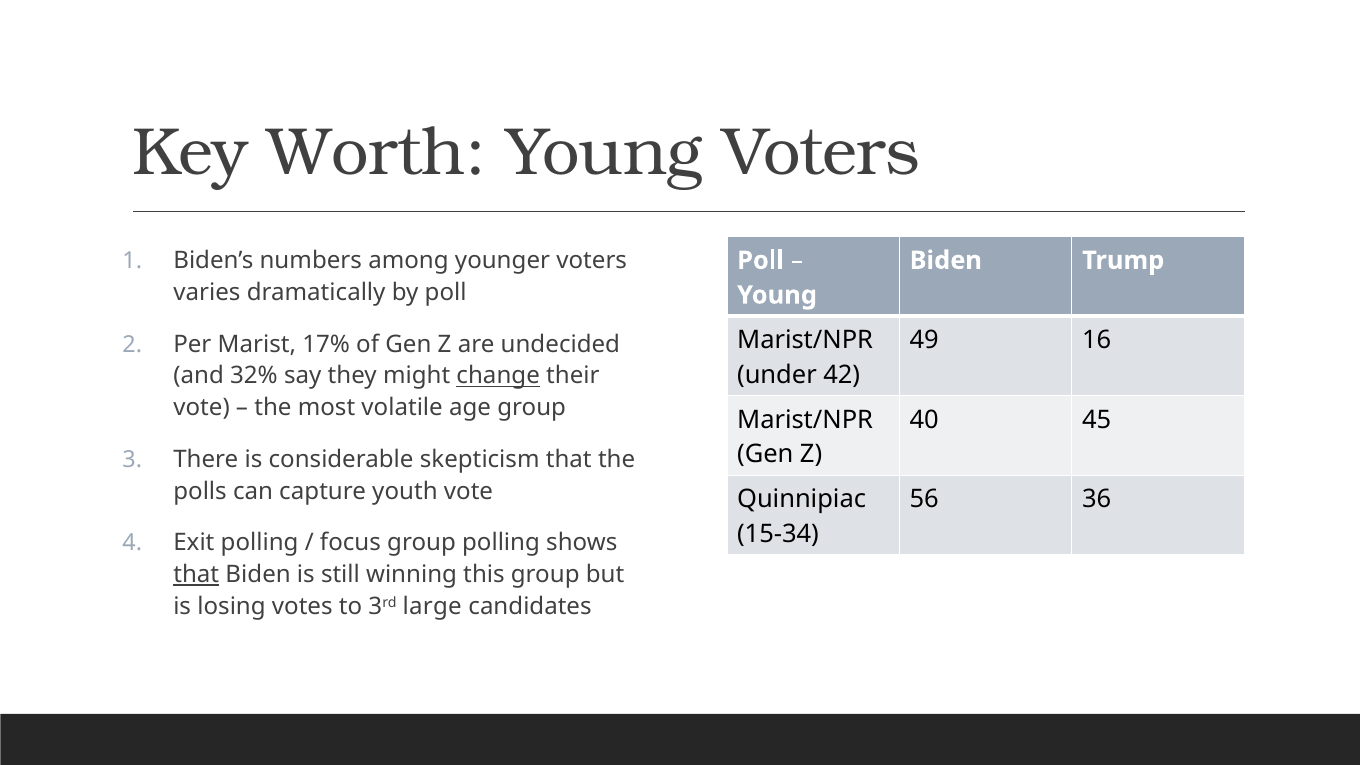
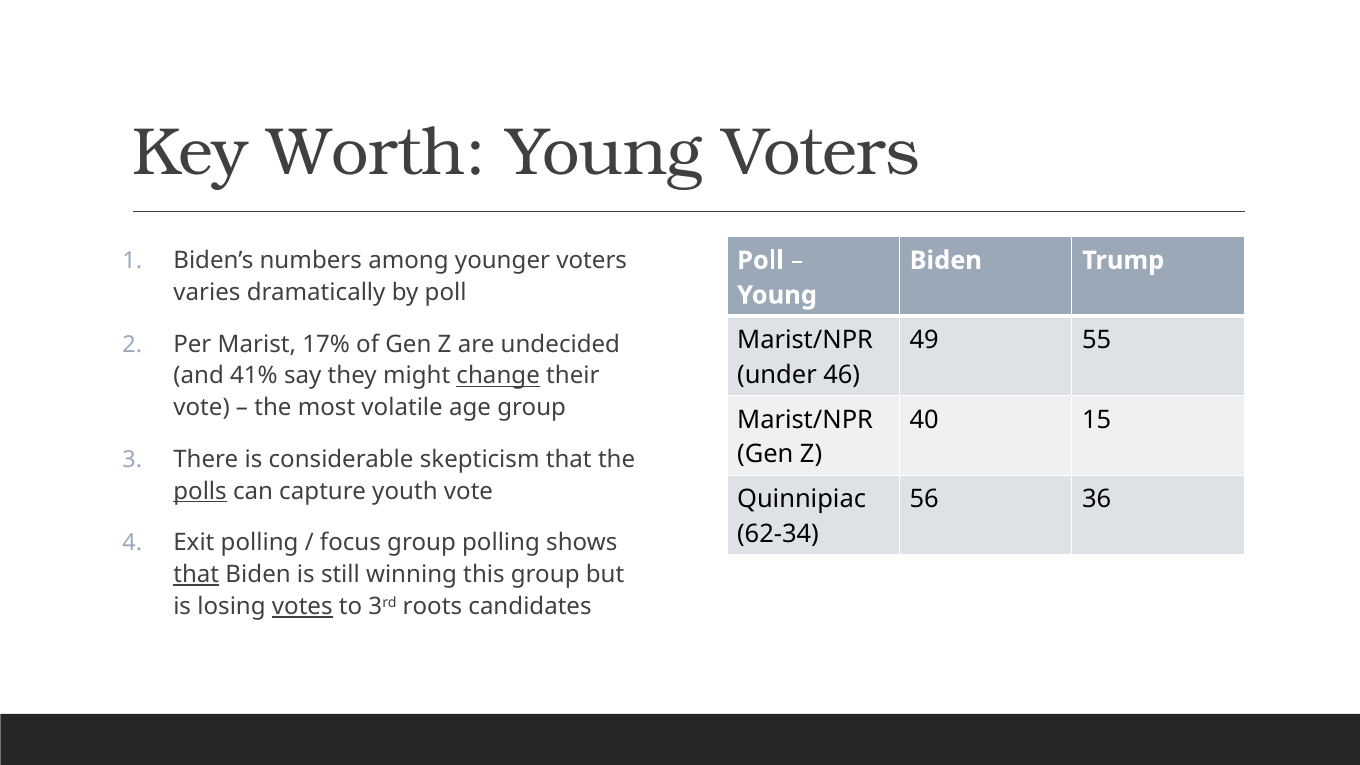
16: 16 -> 55 (1097, 340)
42: 42 -> 46 (842, 375)
32%: 32% -> 41% (254, 376)
45: 45 -> 15 (1097, 420)
polls underline: none -> present (200, 491)
15-34: 15-34 -> 62-34 (778, 534)
votes underline: none -> present (302, 606)
large: large -> roots (432, 606)
